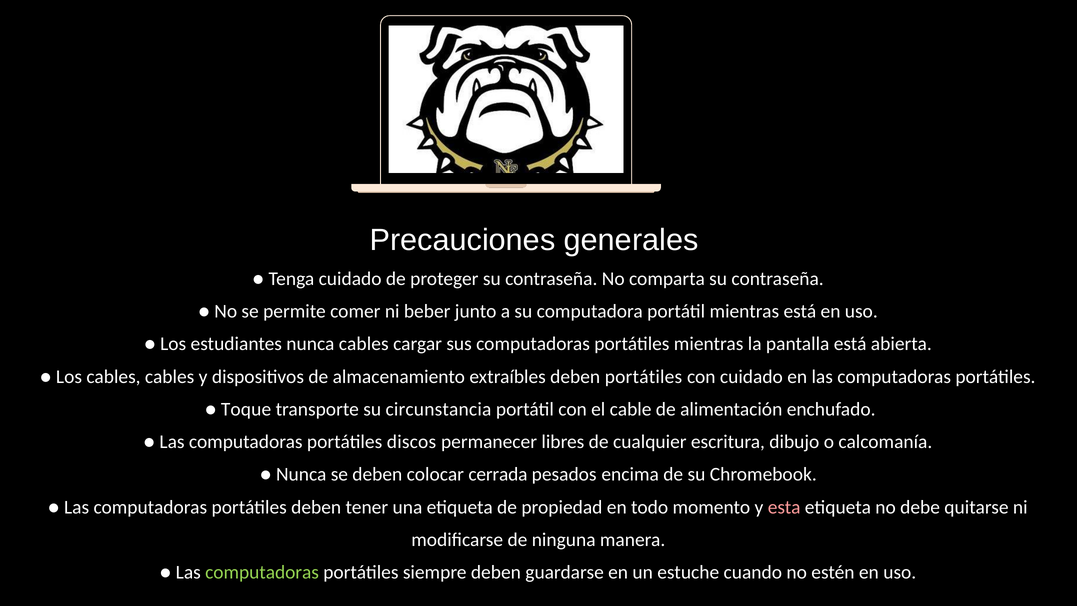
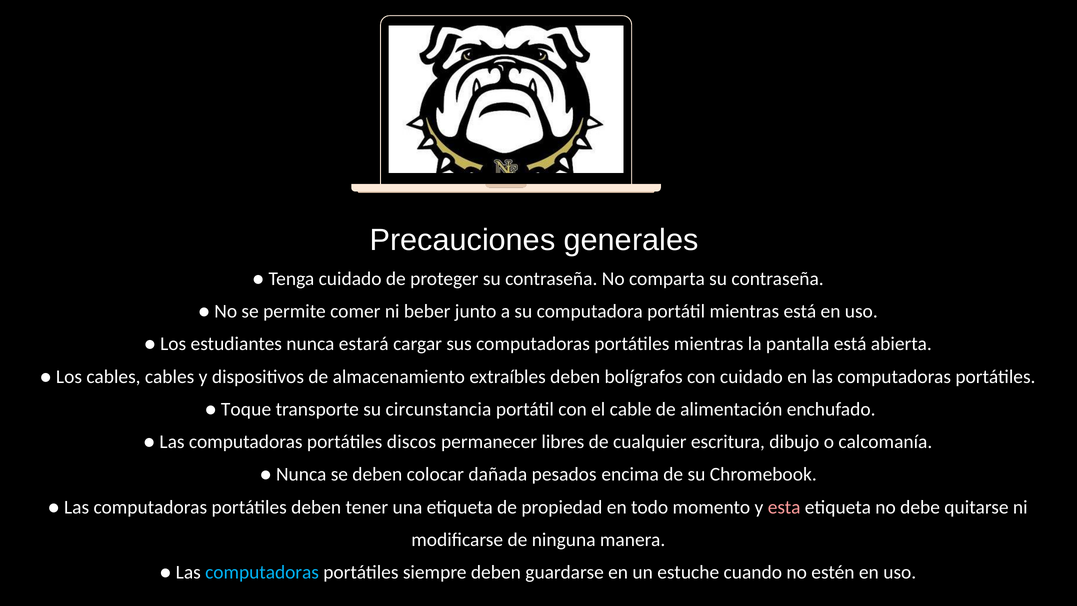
nunca cables: cables -> estará (364, 344)
deben portátiles: portátiles -> bolígrafos (644, 376)
cerrada: cerrada -> dañada (498, 474)
computadoras colour: light green -> light blue (262, 572)
